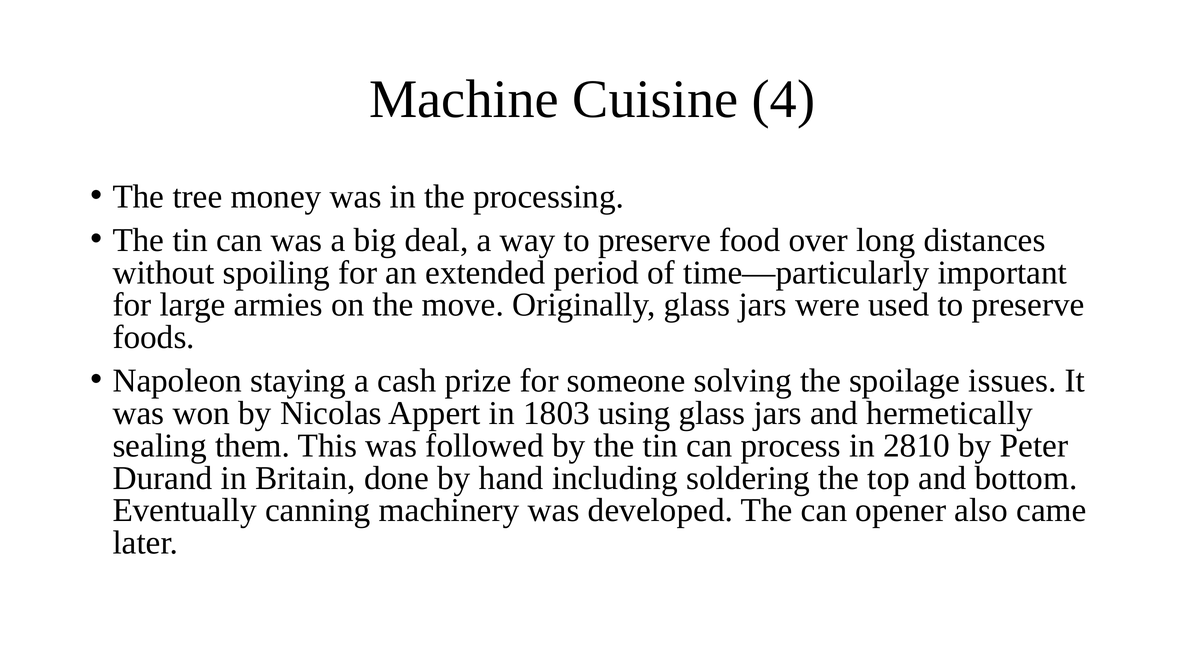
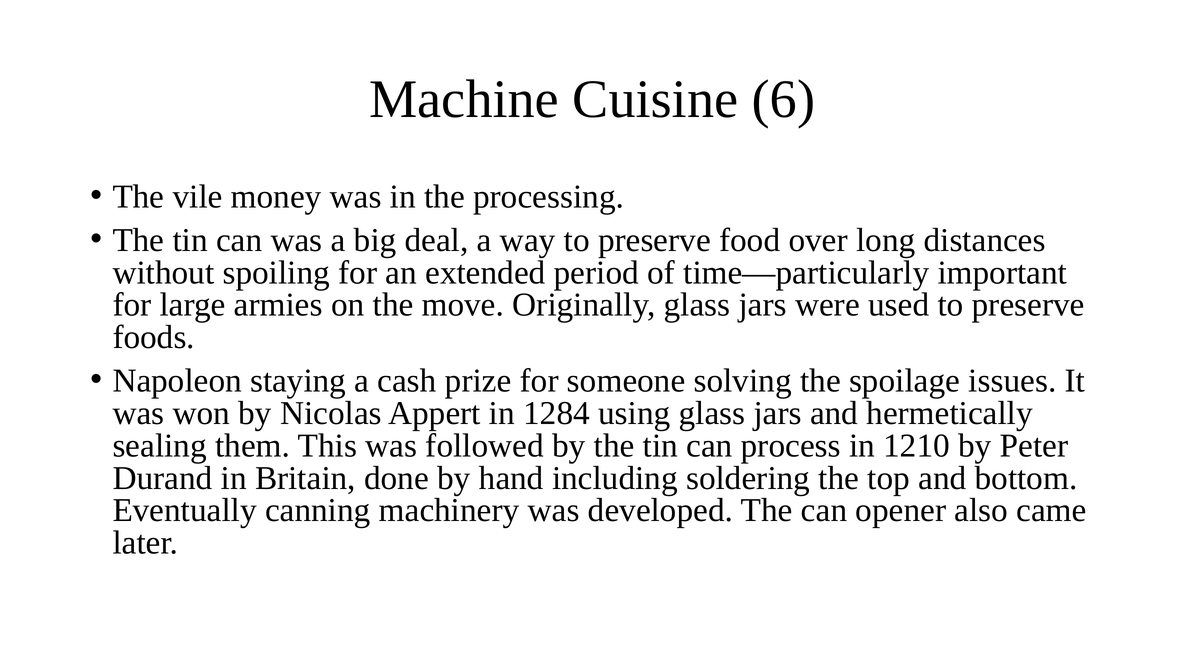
4: 4 -> 6 (783, 100)
tree: tree -> vile (198, 197)
1803: 1803 -> 1284 (557, 414)
2810: 2810 -> 1210 (917, 446)
